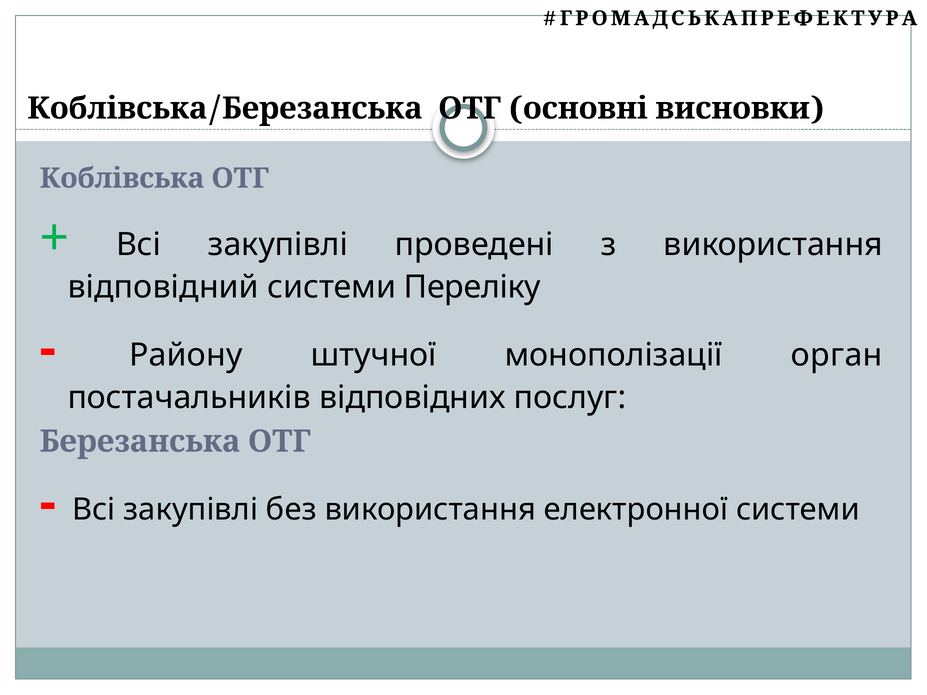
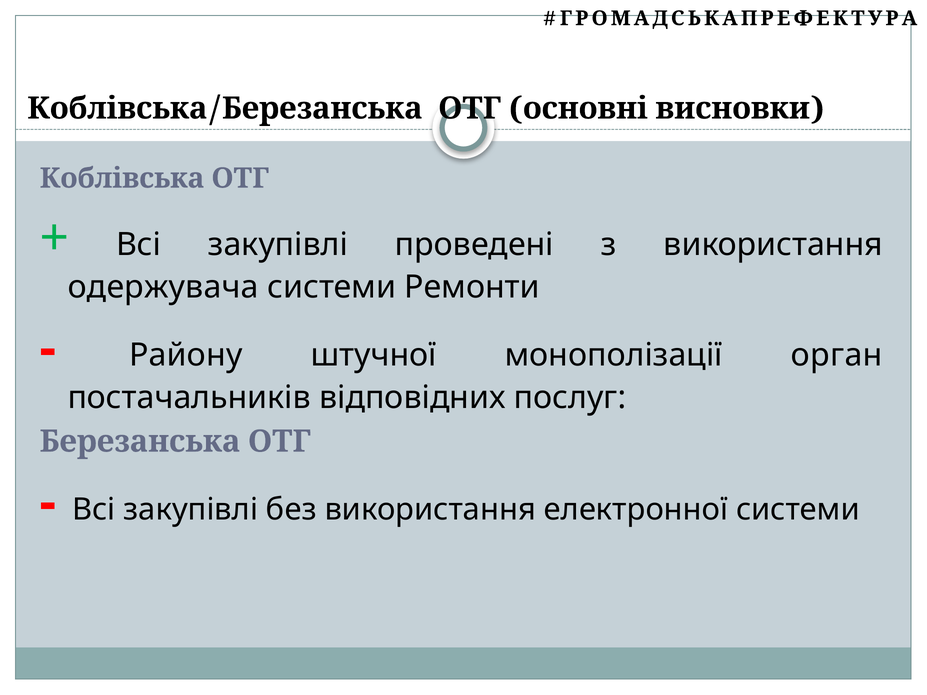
відповідний: відповідний -> одержувача (163, 287)
Переліку: Переліку -> Ремонти (472, 287)
